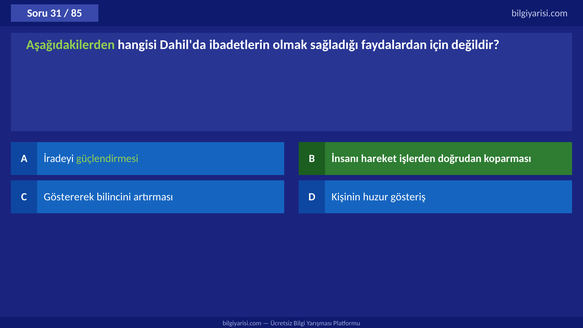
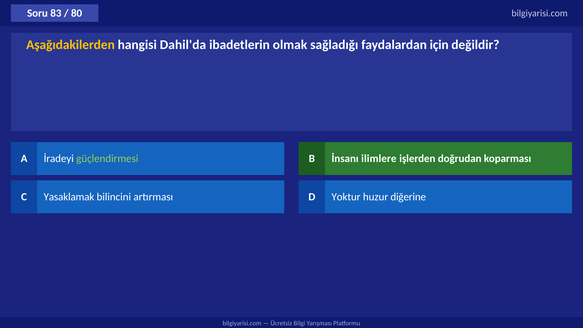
31: 31 -> 83 (56, 13)
85: 85 -> 80 (77, 13)
Aşağıdakilerden colour: light green -> yellow (70, 45)
hareket: hareket -> ilimlere (379, 159)
Göstererek: Göstererek -> Yasaklamak (69, 197)
Kişinin: Kişinin -> Yoktur (346, 197)
gösteriş: gösteriş -> diğerine (408, 197)
